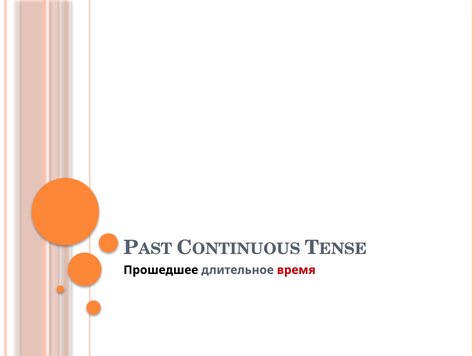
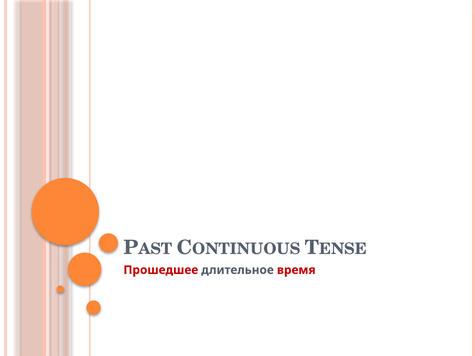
Прошедшее colour: black -> red (161, 270)
